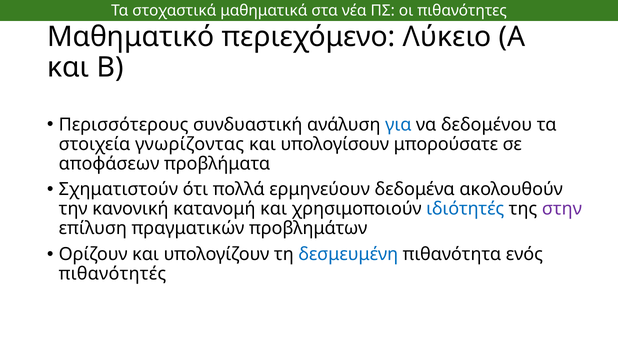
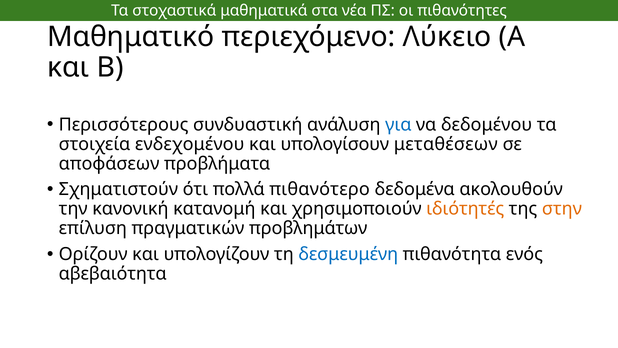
γνωρίζοντας: γνωρίζοντας -> ενδεχομένου (190, 144)
μπορούσατε: μπορούσατε -> μεταθέσεων (446, 144)
ερμηνεύουν: ερμηνεύουν -> πιθανότερο (320, 189)
ιδιότητές colour: blue -> orange (465, 209)
στην colour: purple -> orange (562, 209)
πιθανότητές: πιθανότητές -> αβεβαιότητα (113, 273)
